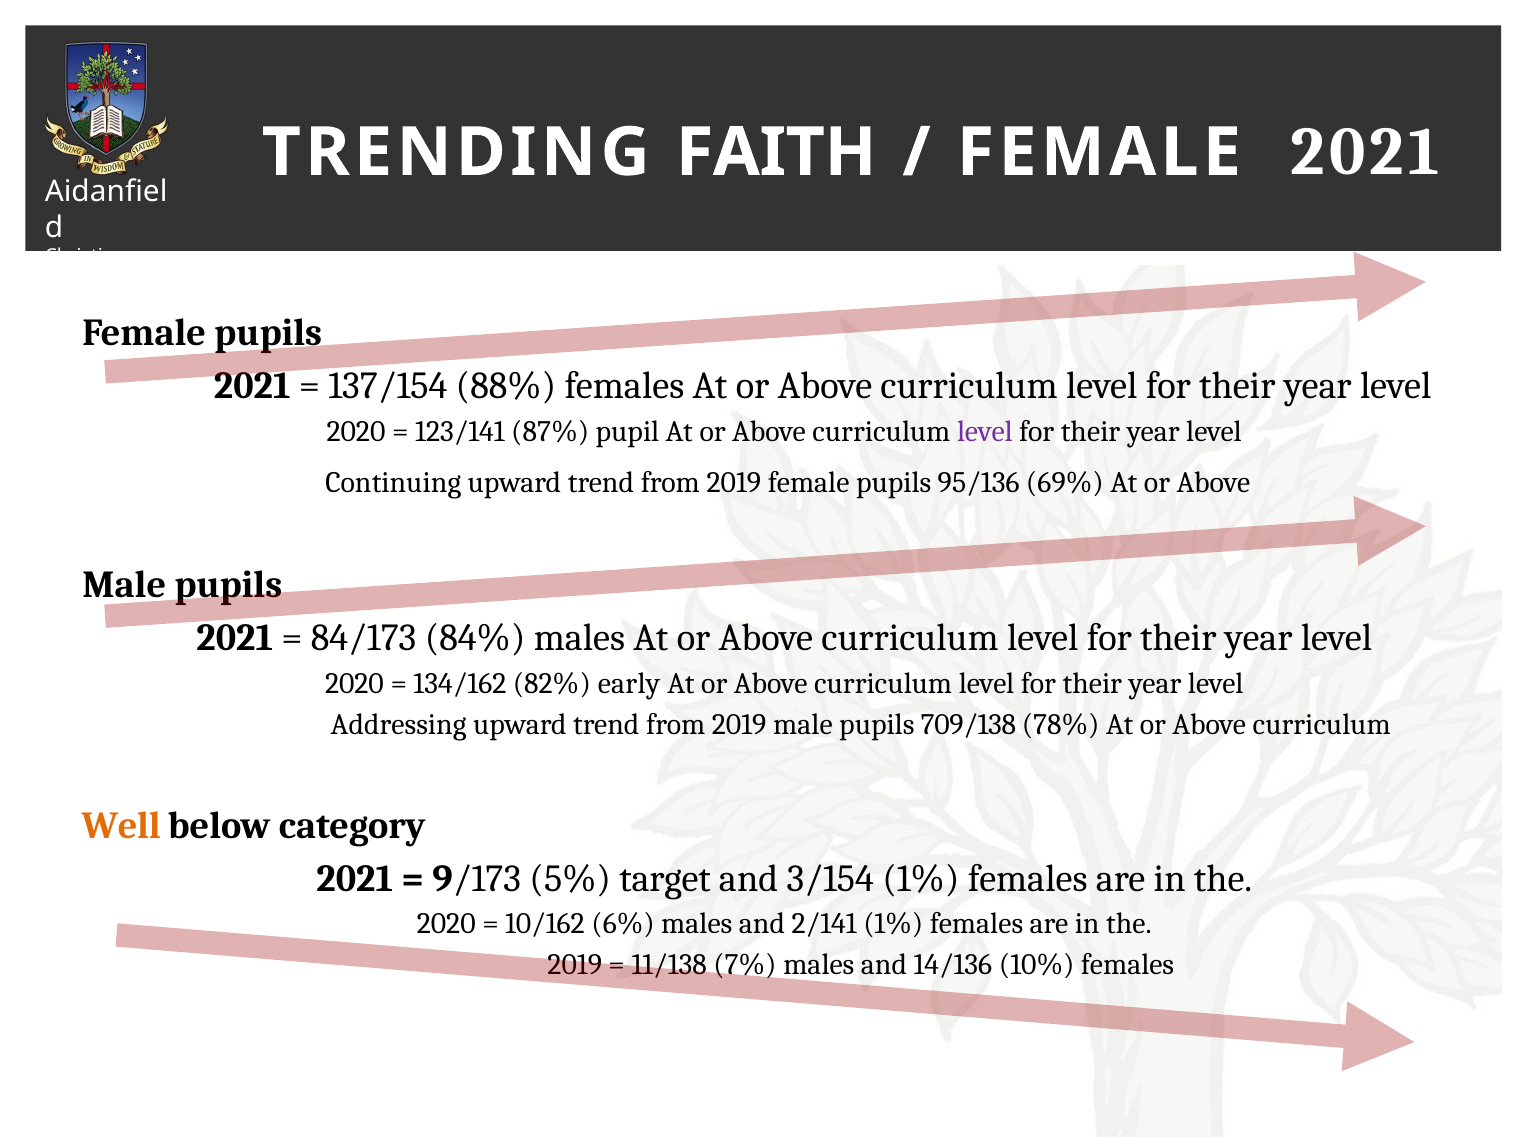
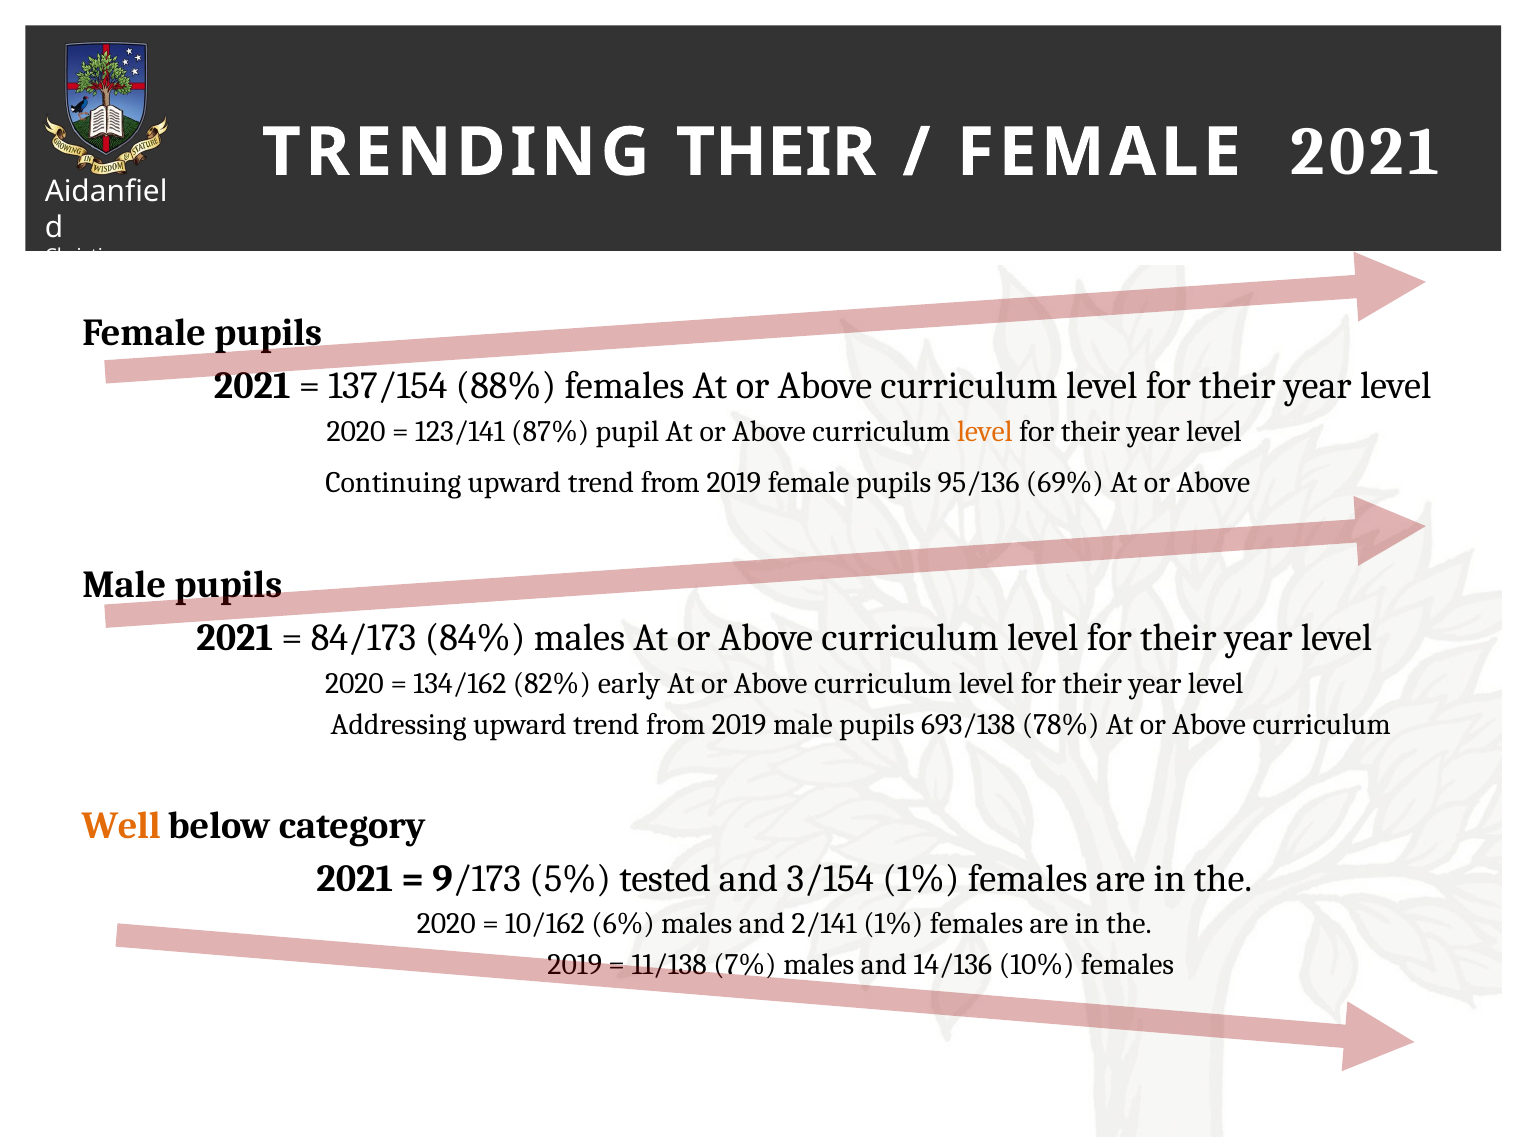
TRENDING FAITH: FAITH -> THEIR (776, 153)
level colour: purple -> orange (985, 431)
709/138: 709/138 -> 693/138 (968, 725)
target: target -> tested (665, 879)
